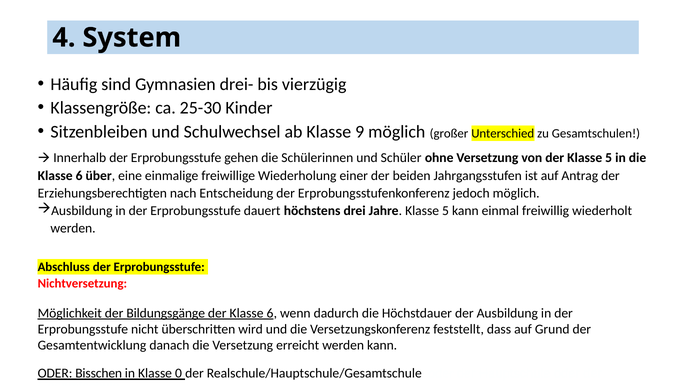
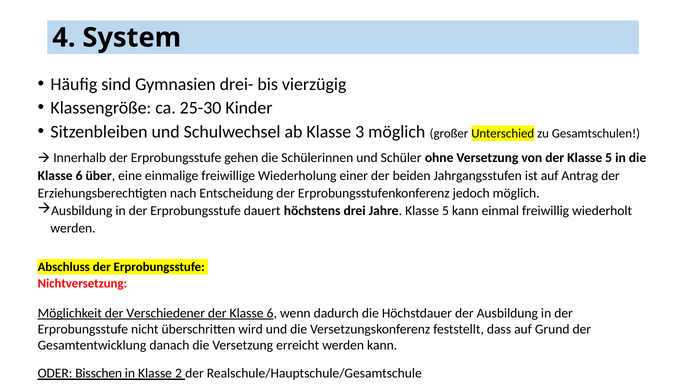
9: 9 -> 3 (360, 132)
Bildungsgänge: Bildungsgänge -> Verschiedener (166, 313)
0: 0 -> 2 (179, 373)
